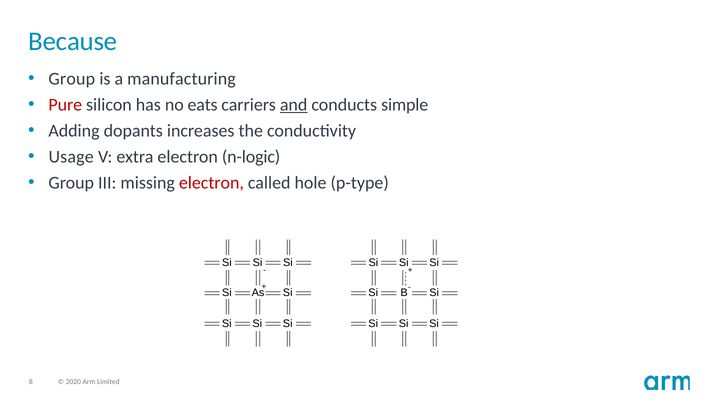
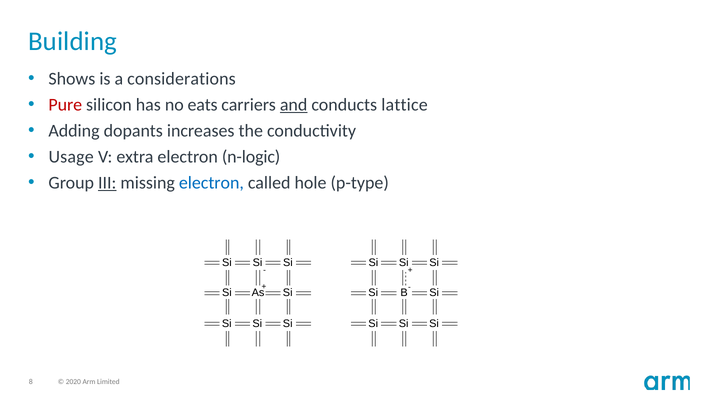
Because: Because -> Building (73, 41)
Group: Group -> Shows (72, 79)
manufacturing: manufacturing -> considerations (181, 79)
simple: simple -> lattice (405, 105)
III underline: none -> present (107, 183)
electron colour: red -> blue (211, 183)
